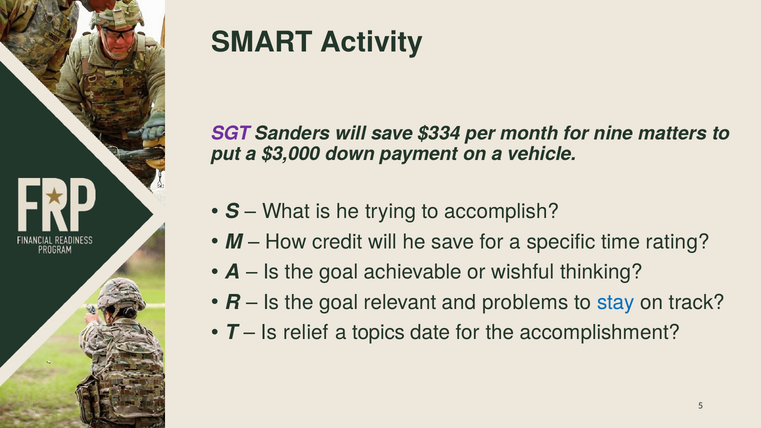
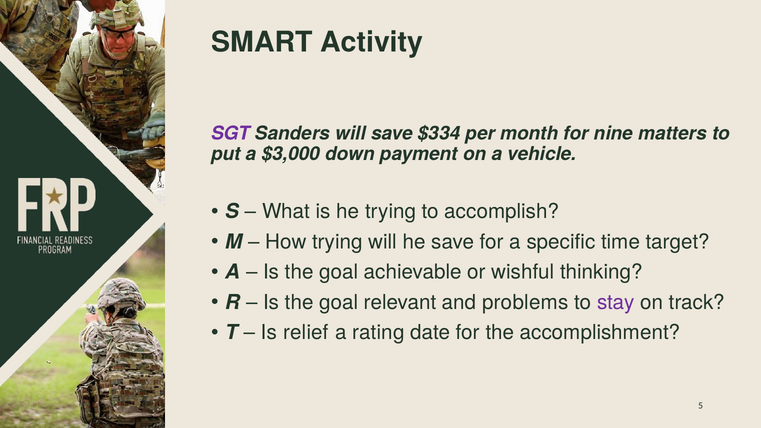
How credit: credit -> trying (337, 242)
rating: rating -> target (678, 242)
stay colour: blue -> purple (616, 302)
topics: topics -> rating (378, 333)
